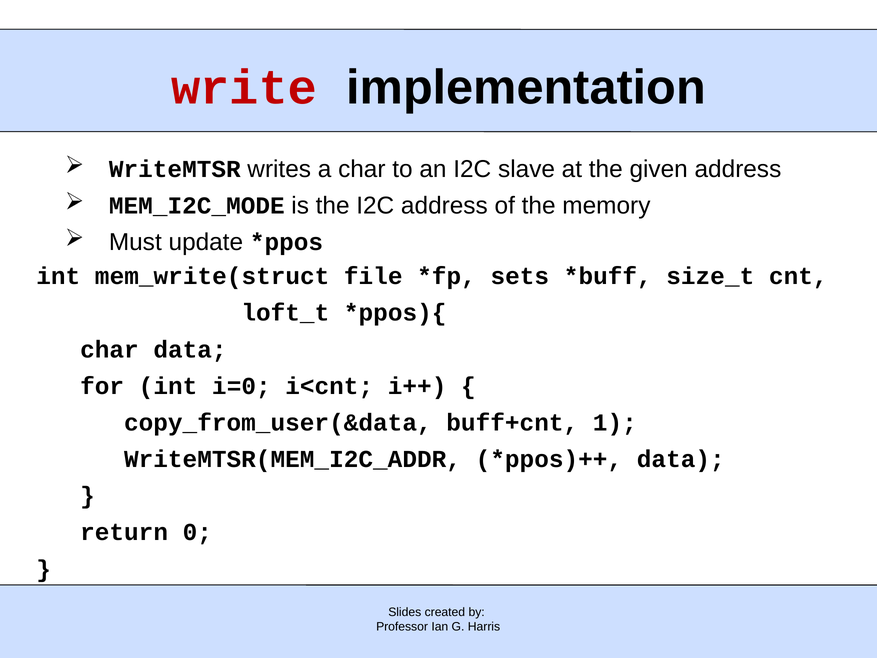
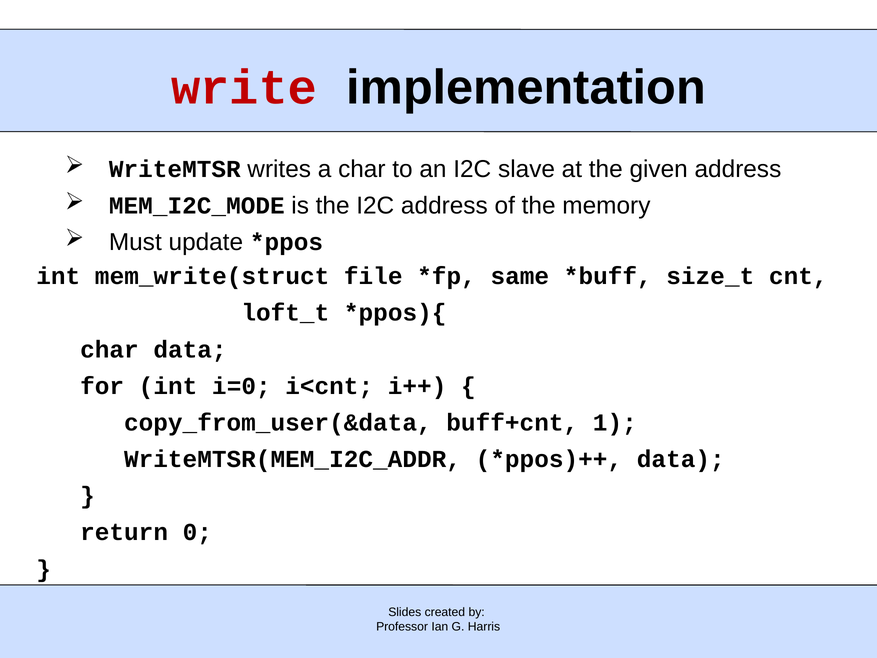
sets: sets -> same (520, 276)
